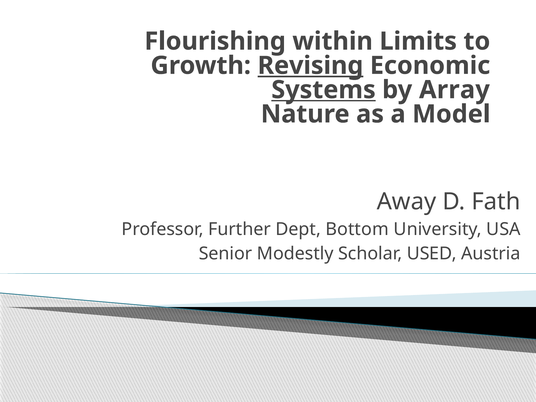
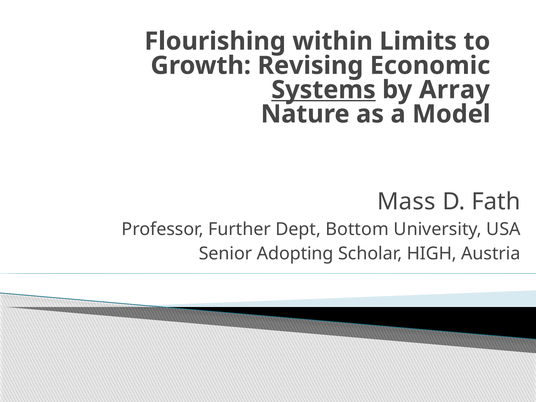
Revising underline: present -> none (310, 66)
Away: Away -> Mass (406, 202)
Modestly: Modestly -> Adopting (295, 254)
USED: USED -> HIGH (432, 254)
